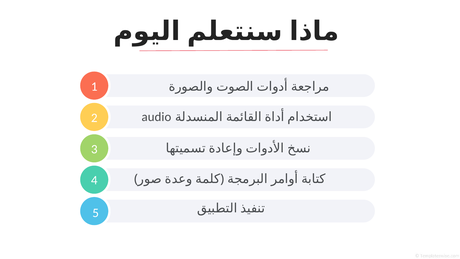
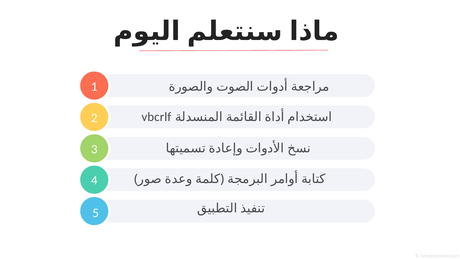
audio: audio -> vbcrlf (156, 117)
